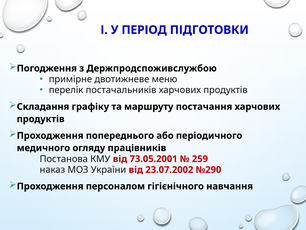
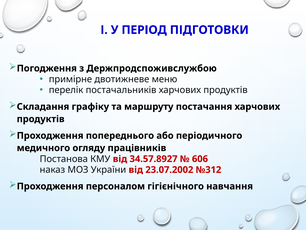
73.05.2001: 73.05.2001 -> 34.57.8927 (154, 159)
259: 259 -> 606 (200, 159)
№290: №290 -> №312 (209, 169)
